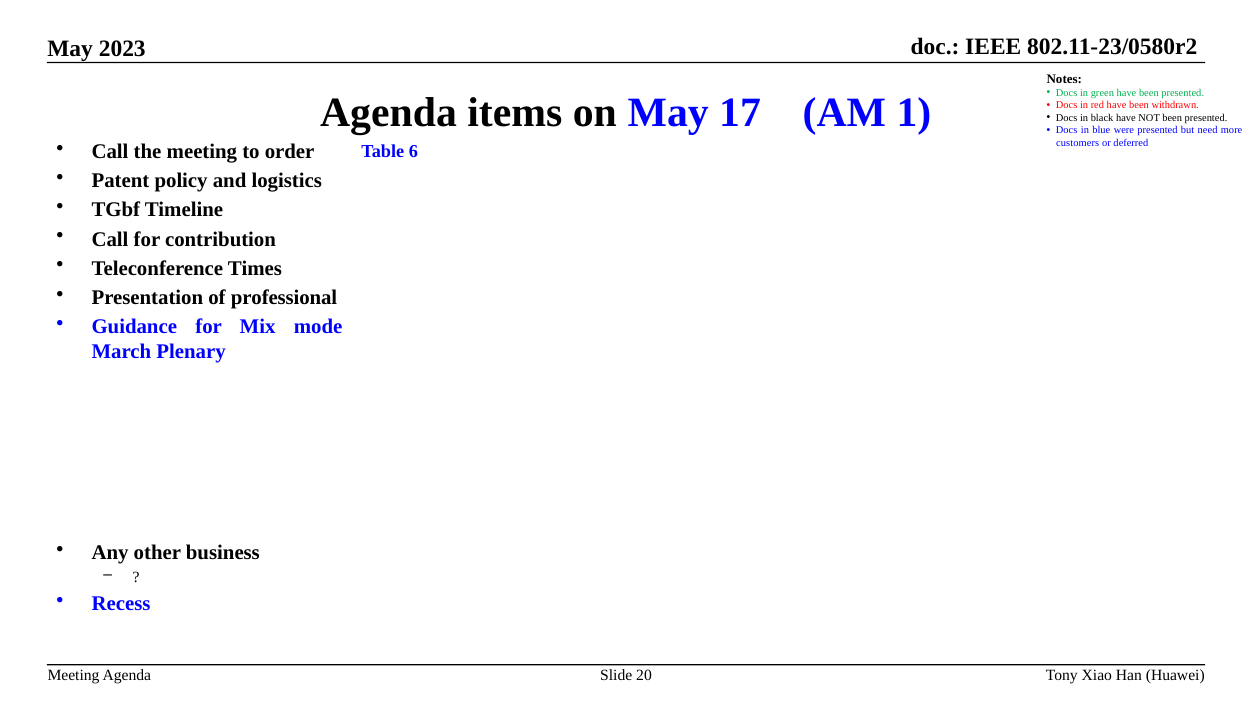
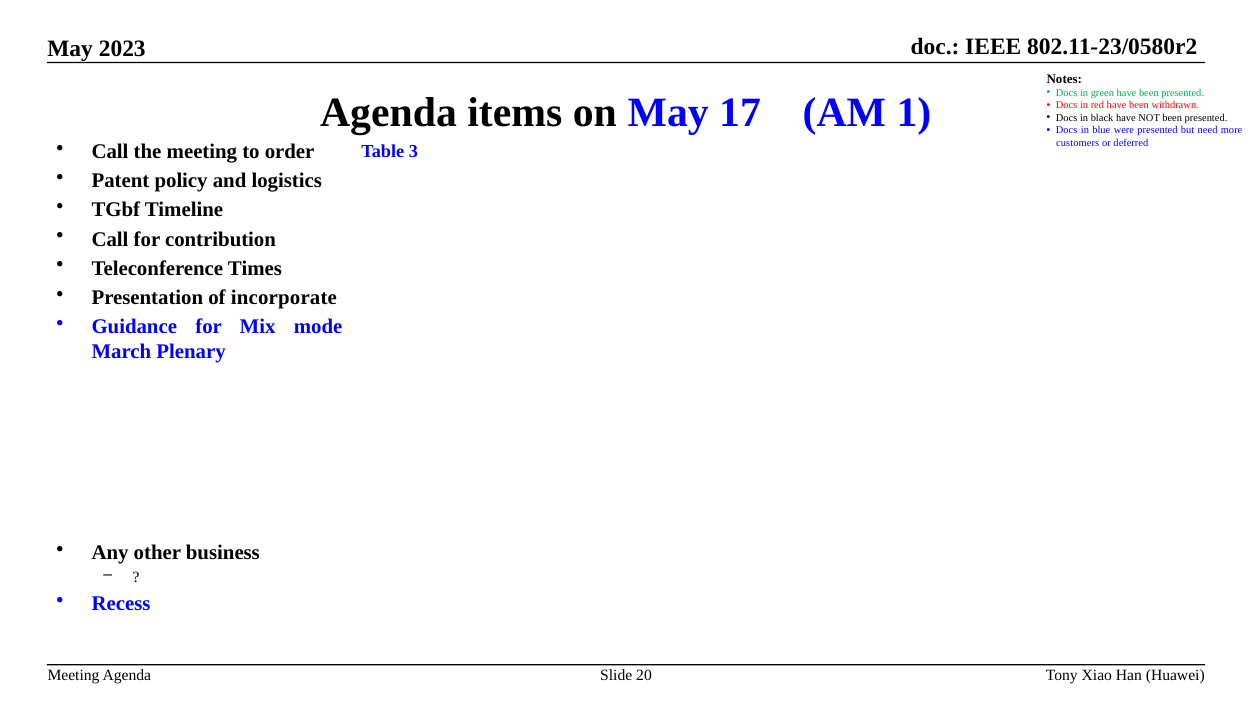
6: 6 -> 3 (413, 152)
professional: professional -> incorporate (284, 298)
